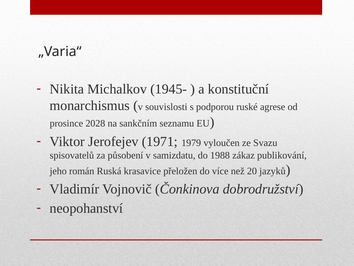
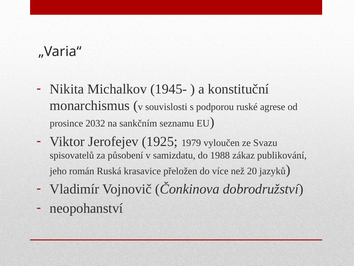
2028: 2028 -> 2032 (95, 123)
1971: 1971 -> 1925 (160, 141)
